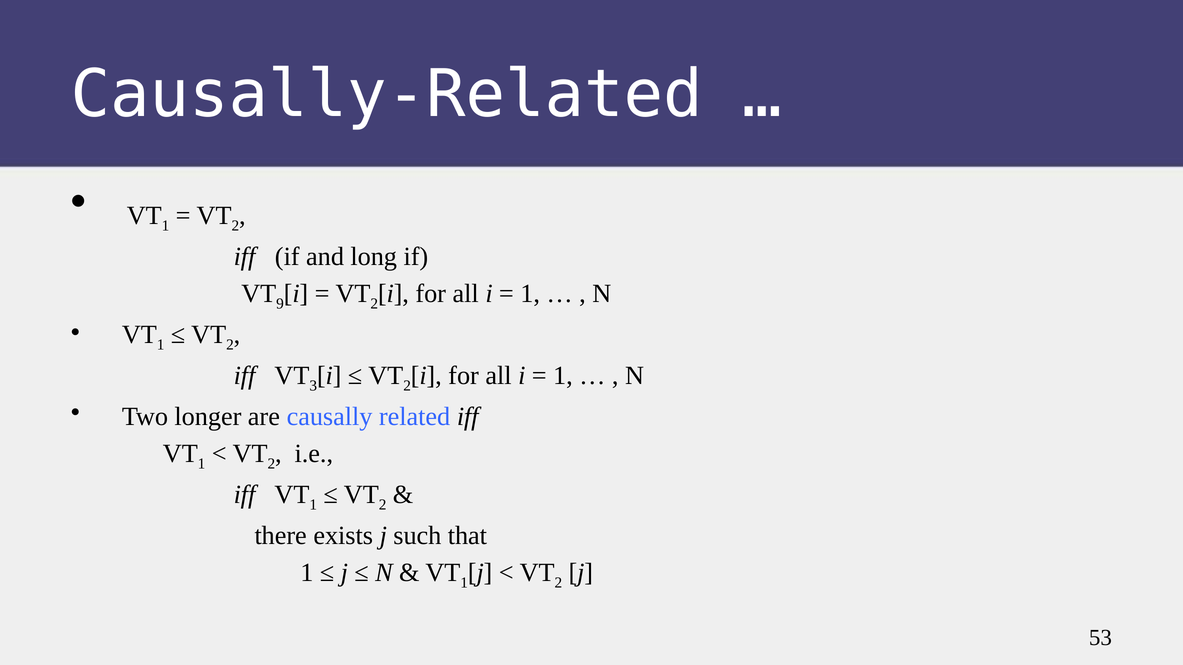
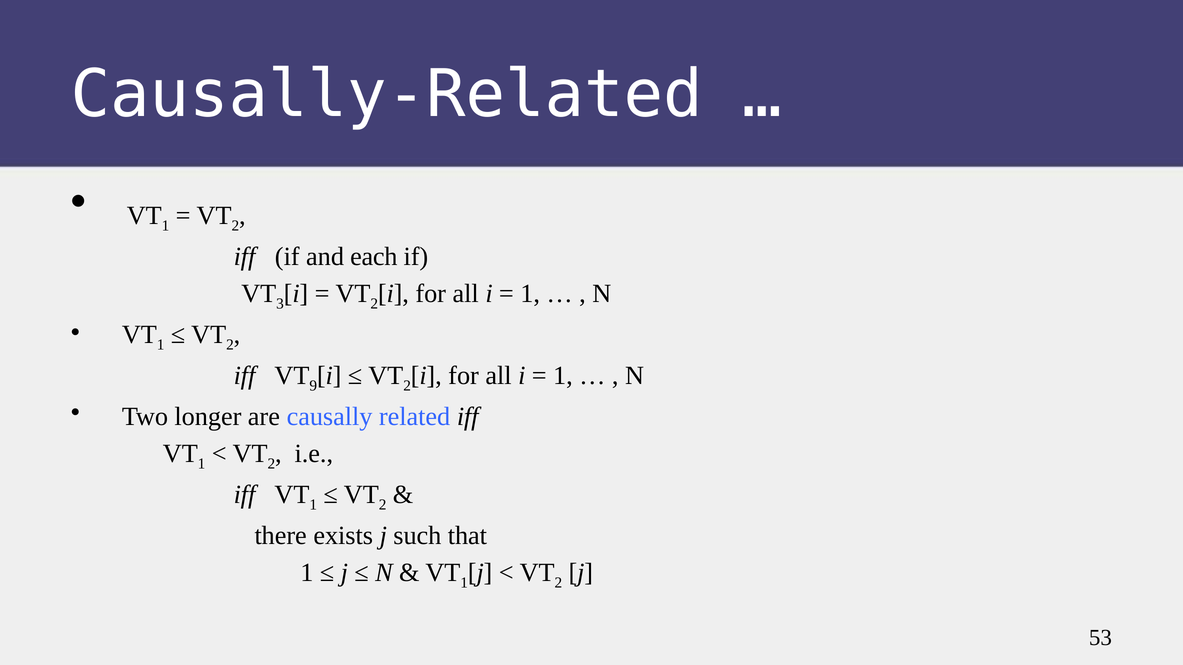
long: long -> each (374, 257)
9: 9 -> 3 (280, 304)
3: 3 -> 9 (313, 386)
